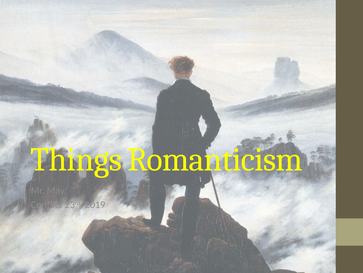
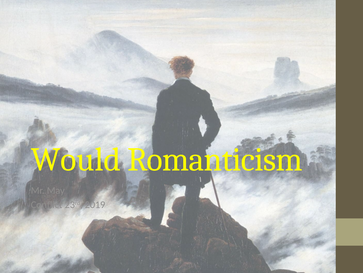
Things: Things -> Would (76, 159)
